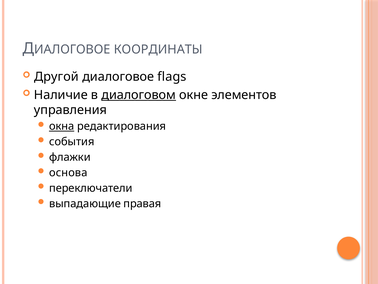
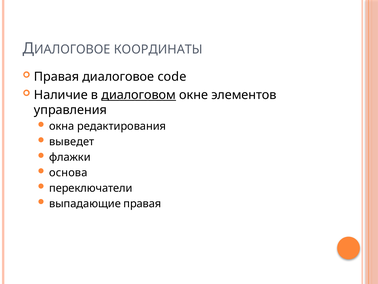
Другой: Другой -> Правая (57, 76)
flags: flags -> code (172, 76)
окна underline: present -> none (62, 126)
события: события -> выведет (72, 142)
